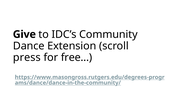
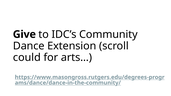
press: press -> could (27, 58)
free…: free… -> arts… (76, 58)
